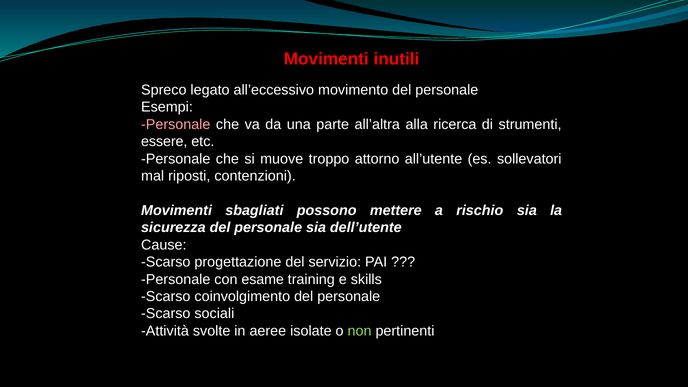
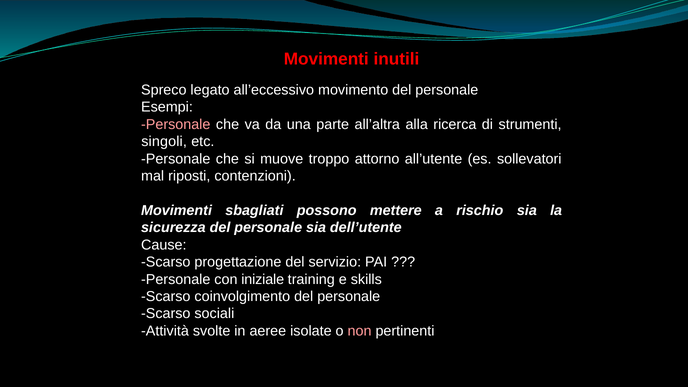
essere: essere -> singoli (164, 142)
esame: esame -> iniziale (263, 279)
non colour: light green -> pink (360, 331)
